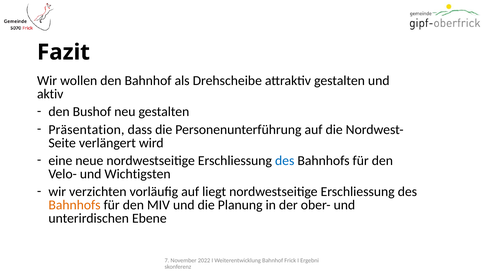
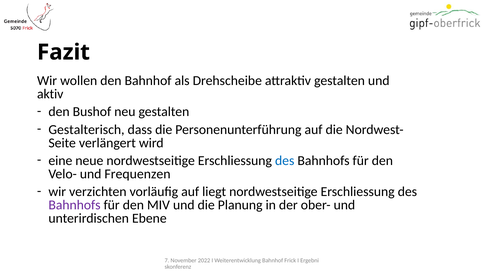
Präsentation: Präsentation -> Gestalterisch (87, 130)
Wichtigsten: Wichtigsten -> Frequenzen (138, 174)
Bahnhofs colour: orange -> purple (74, 205)
